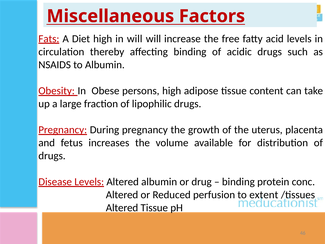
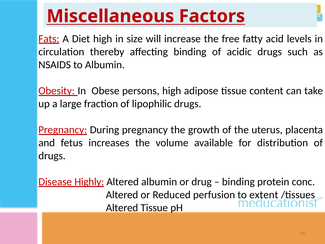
in will: will -> size (135, 39)
Disease Levels: Levels -> Highly (89, 182)
